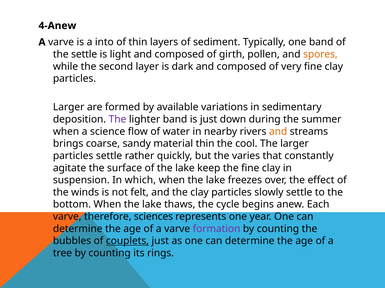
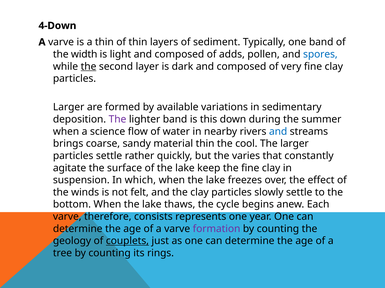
4-Anew: 4-Anew -> 4-Down (57, 26)
a into: into -> thin (104, 42)
the settle: settle -> width (84, 54)
girth: girth -> adds (232, 54)
spores colour: orange -> blue (320, 54)
the underline: none -> present (89, 67)
is just: just -> this (209, 120)
and colour: orange -> blue (278, 132)
sciences: sciences -> consists (153, 217)
bubbles: bubbles -> geology (72, 241)
